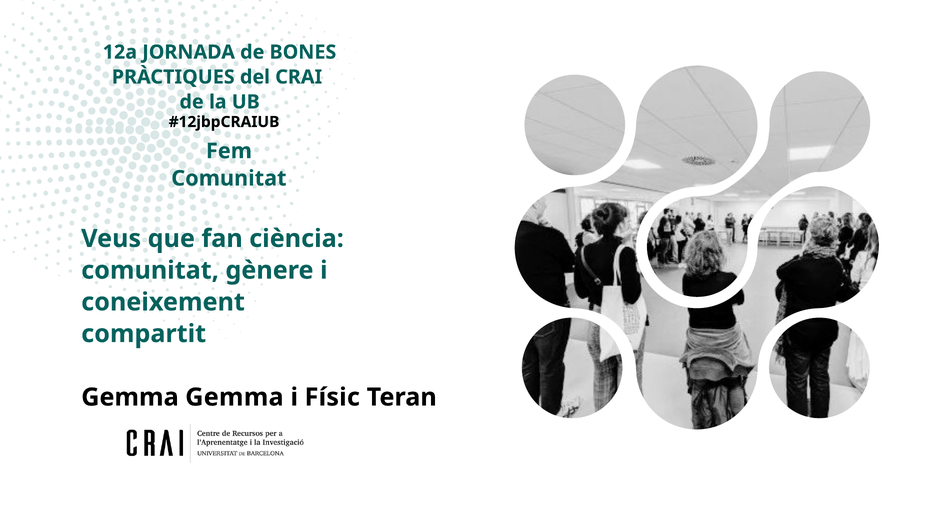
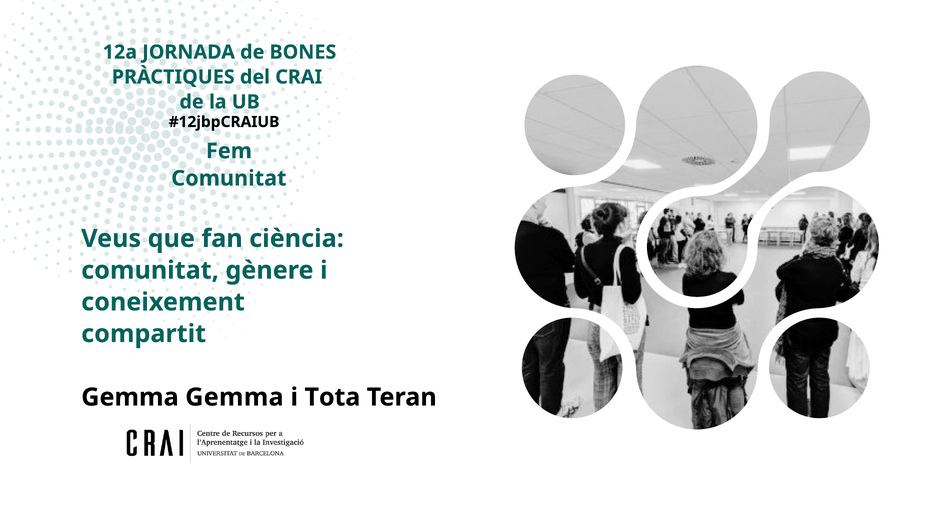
Físic: Físic -> Tota (332, 397)
